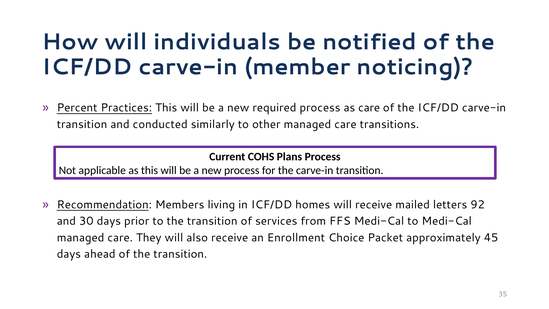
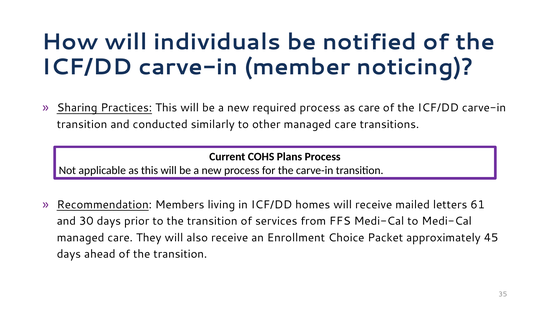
Percent: Percent -> Sharing (77, 108)
92: 92 -> 61 (478, 205)
